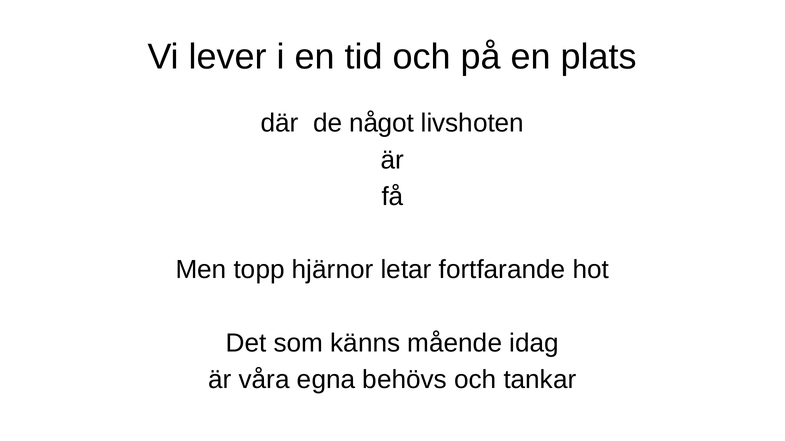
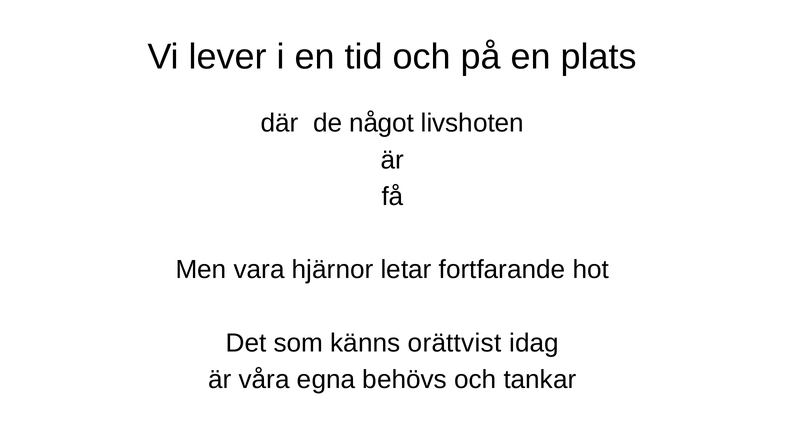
topp: topp -> vara (259, 270)
mående: mående -> orättvist (455, 343)
